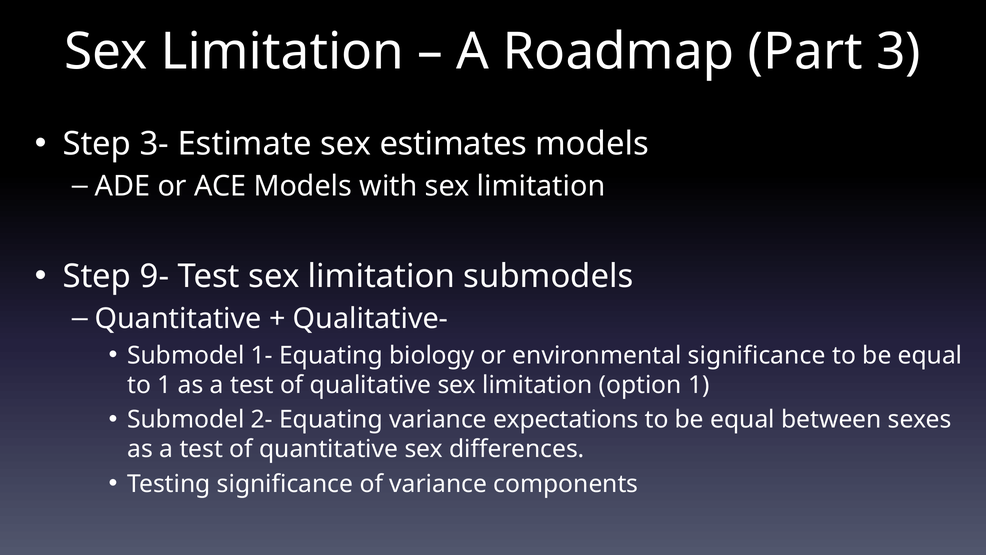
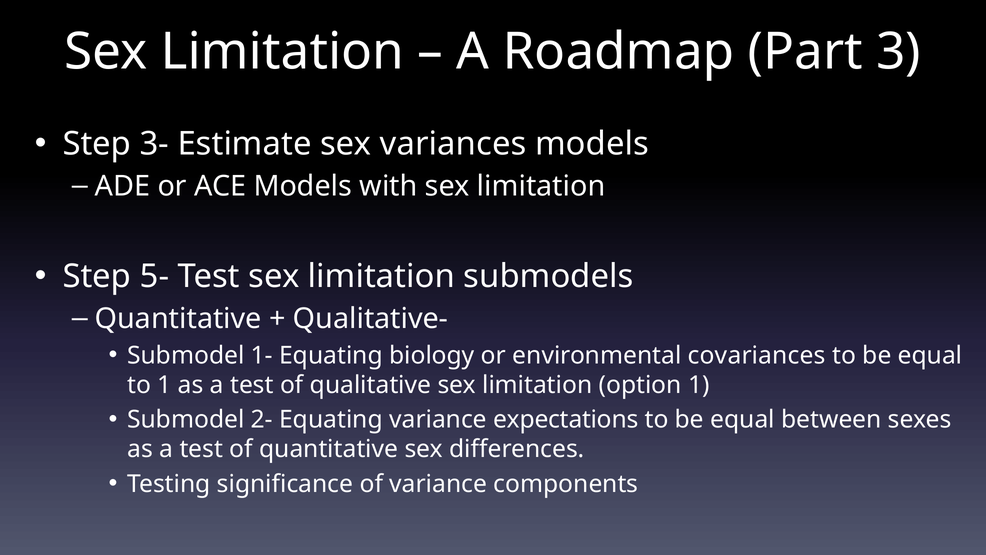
estimates: estimates -> variances (453, 144)
9-: 9- -> 5- (154, 276)
environmental significance: significance -> covariances (757, 355)
